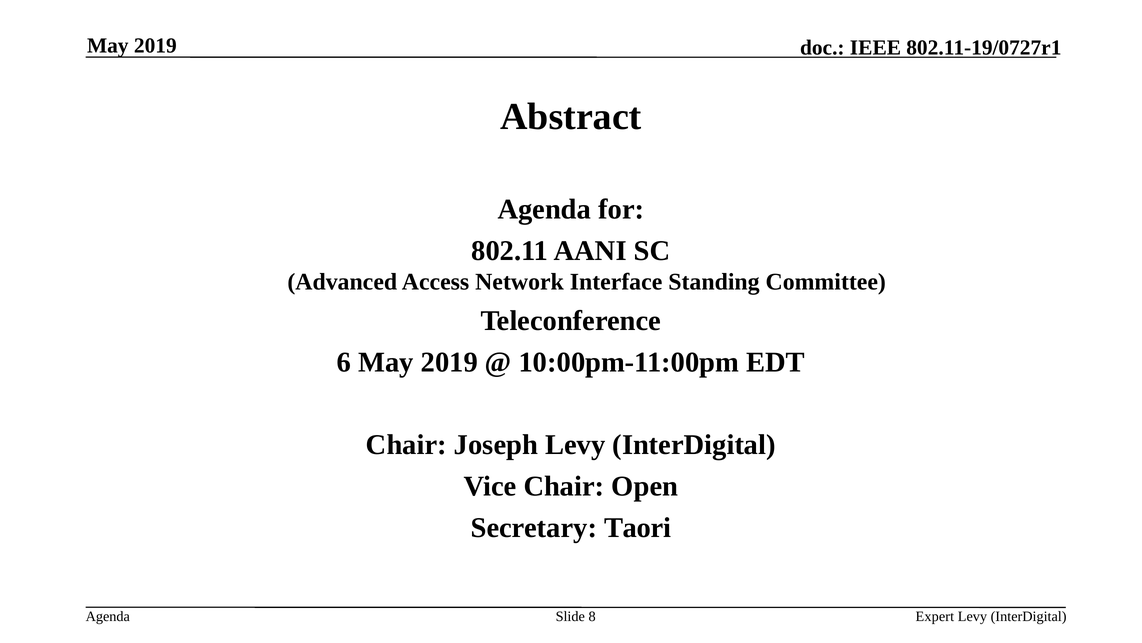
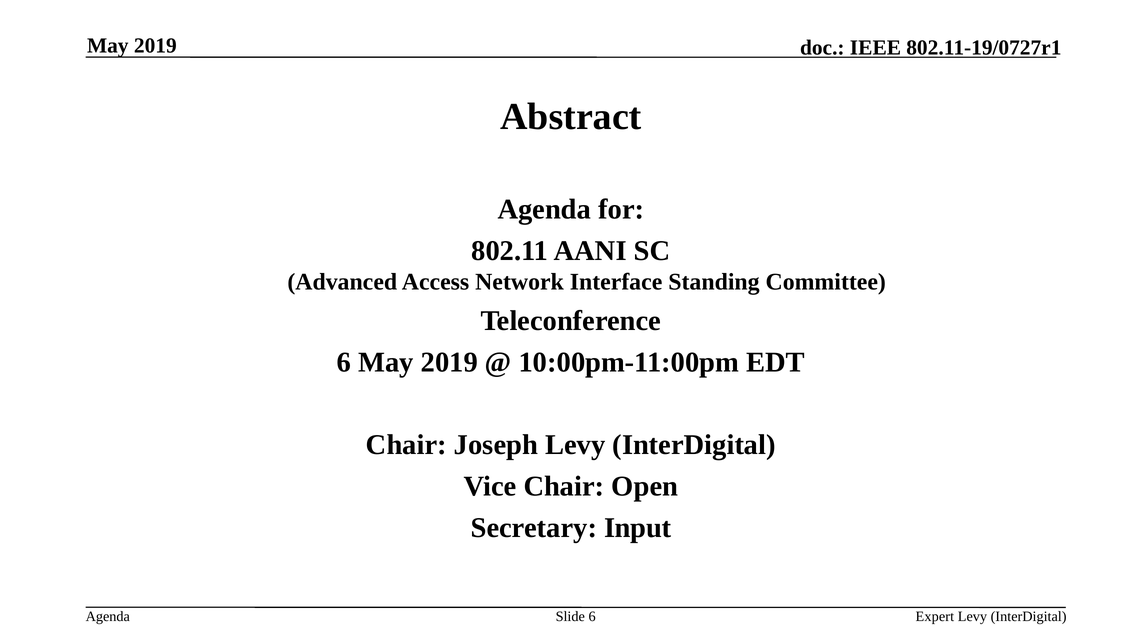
Taori: Taori -> Input (638, 527)
Slide 8: 8 -> 6 (592, 616)
